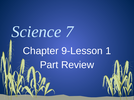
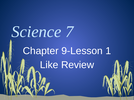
Part: Part -> Like (49, 65)
